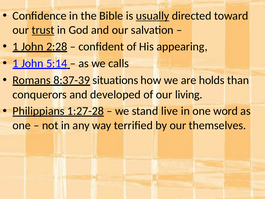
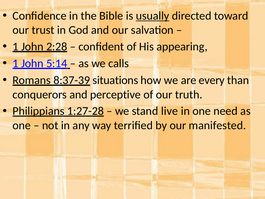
trust underline: present -> none (43, 30)
holds: holds -> every (212, 80)
developed: developed -> perceptive (115, 94)
living: living -> truth (189, 94)
word: word -> need (226, 111)
themselves: themselves -> manifested (217, 125)
